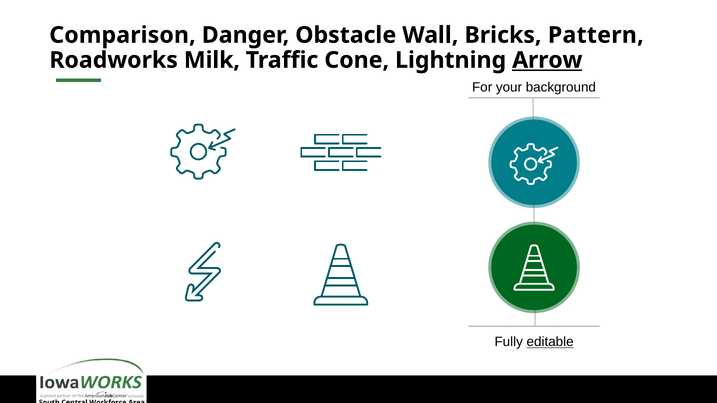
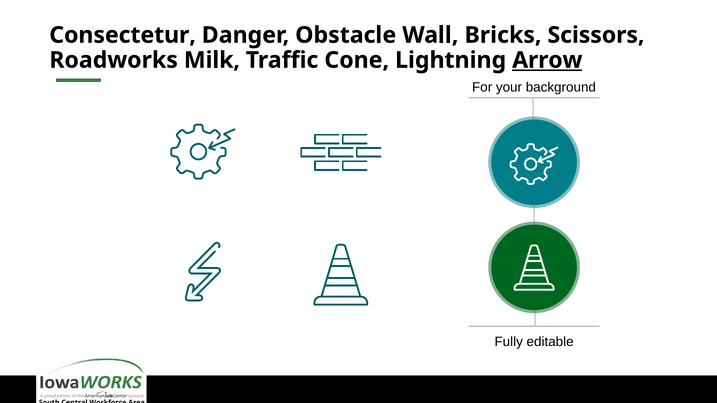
Comparison: Comparison -> Consectetur (123, 35)
Pattern: Pattern -> Scissors (596, 35)
editable underline: present -> none (550, 342)
